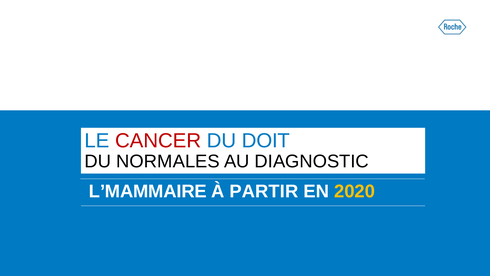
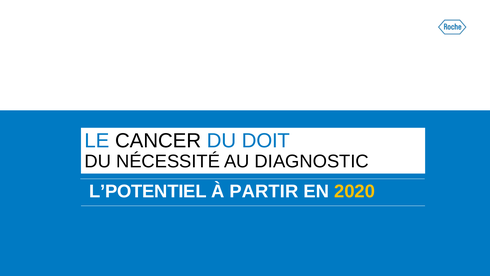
CANCER colour: red -> black (158, 140)
NORMALES: NORMALES -> NÉCESSITÉ (168, 161)
L’MAMMAIRE: L’MAMMAIRE -> L’POTENTIEL (148, 191)
